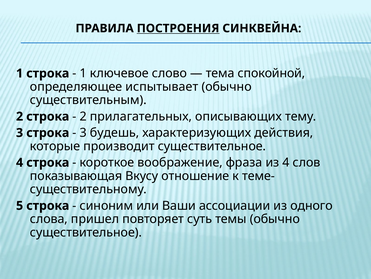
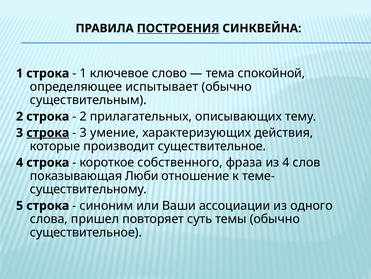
строка underline: none -> present (48, 133)
будешь: будешь -> умение (115, 133)
воображение: воображение -> собственного (180, 162)
Вкусу: Вкусу -> Люби (142, 176)
